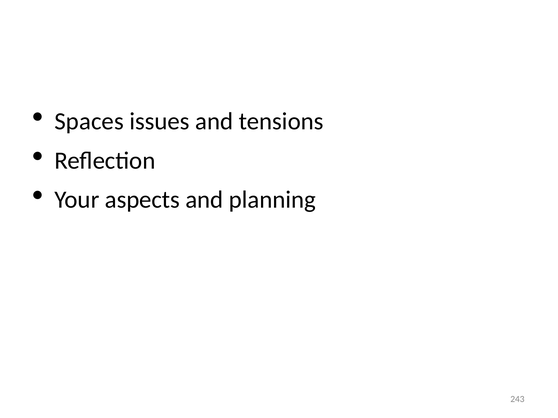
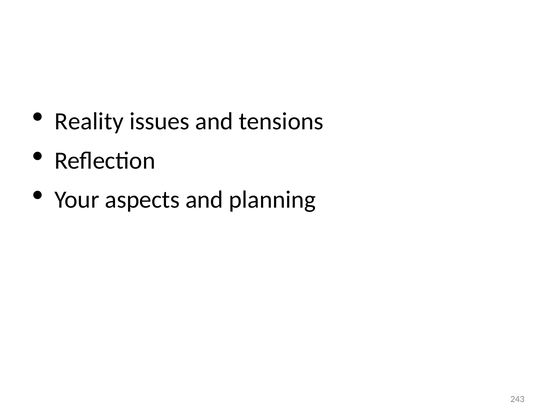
Spaces: Spaces -> Reality (89, 122)
